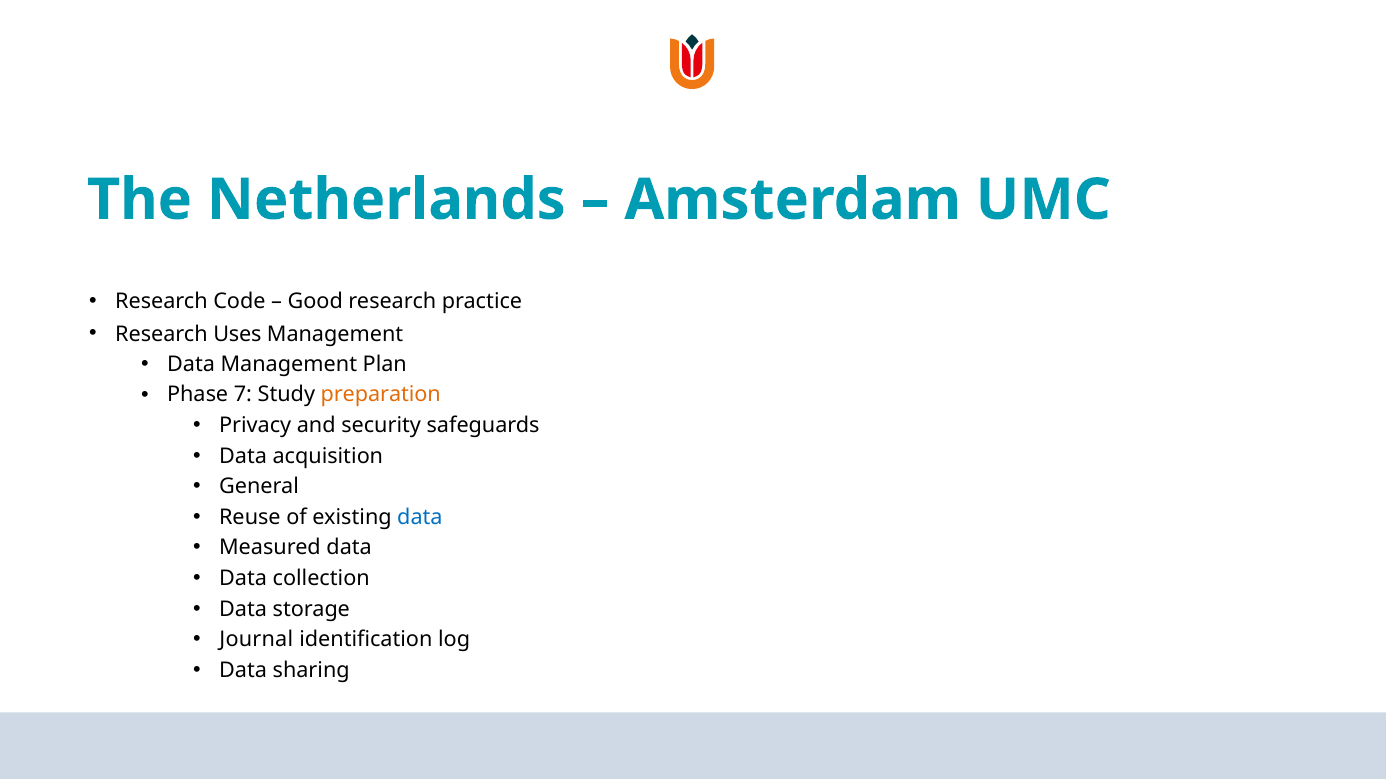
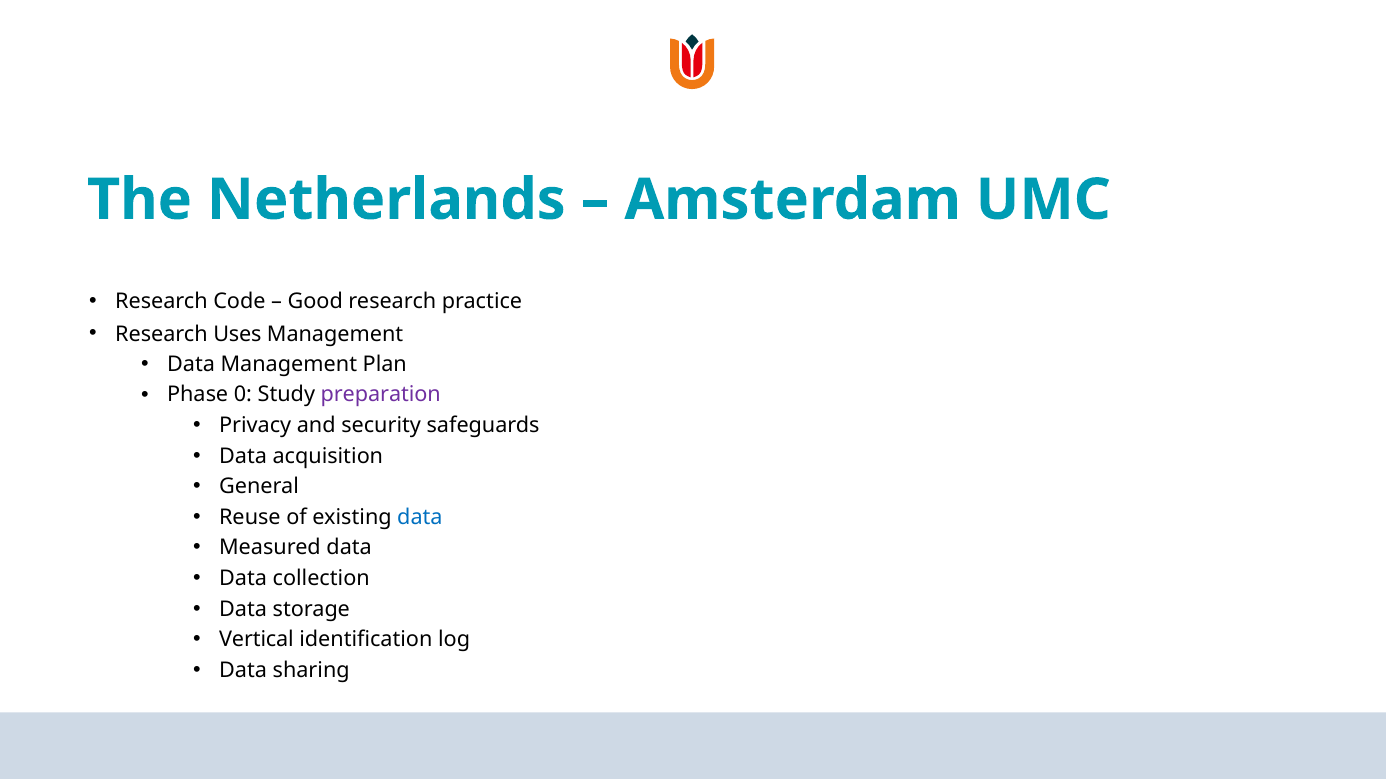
7: 7 -> 0 (243, 395)
preparation colour: orange -> purple (381, 395)
Journal: Journal -> Vertical (256, 640)
